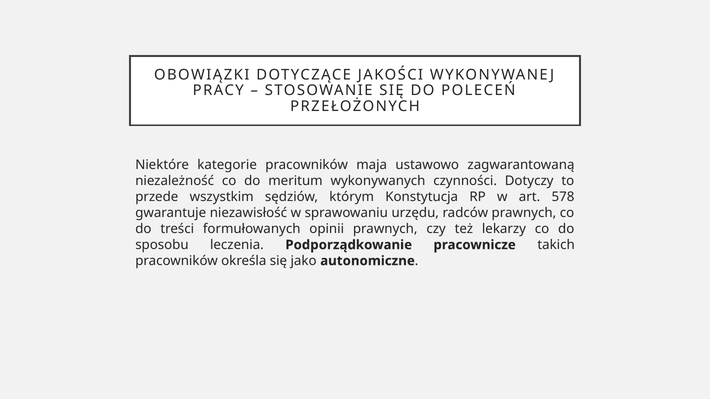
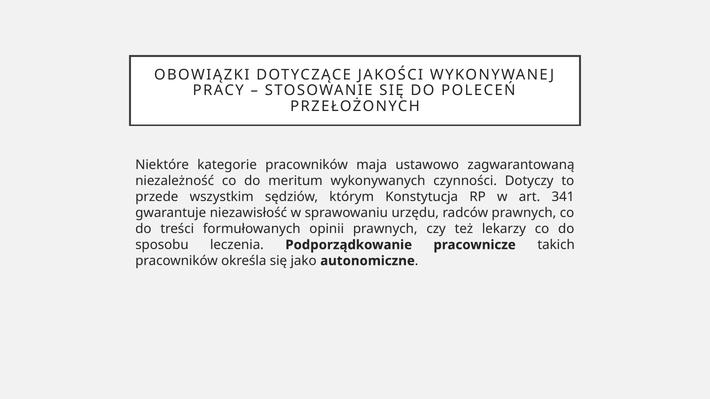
578: 578 -> 341 (563, 197)
